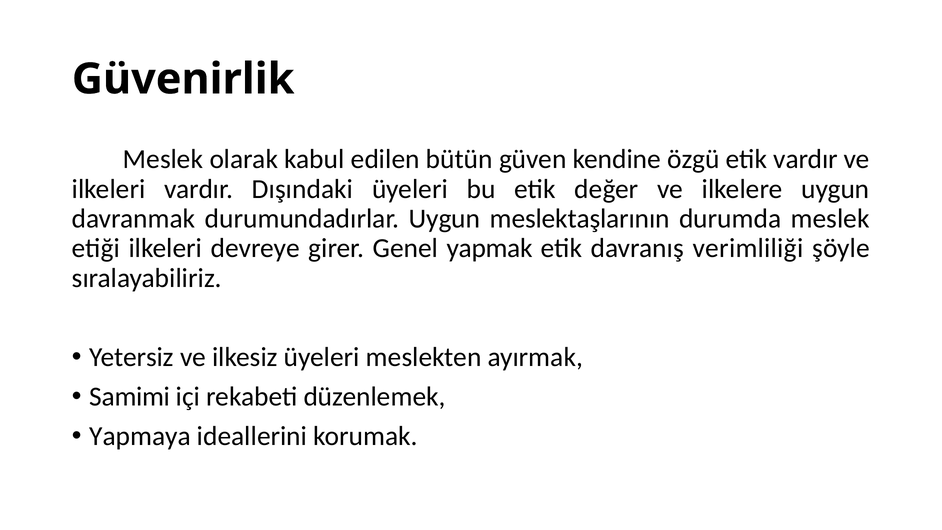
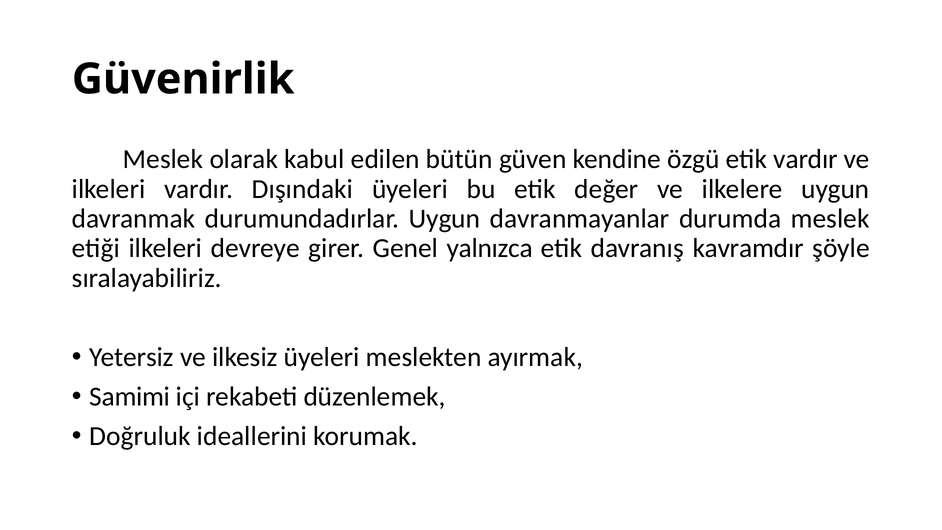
meslektaşlarının: meslektaşlarının -> davranmayanlar (580, 219)
yapmak: yapmak -> yalnızca (490, 248)
verimliliği: verimliliği -> kavramdır (748, 248)
Yapmaya: Yapmaya -> Doğruluk (140, 436)
